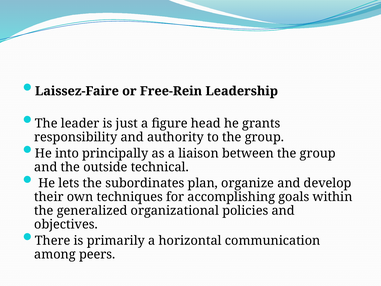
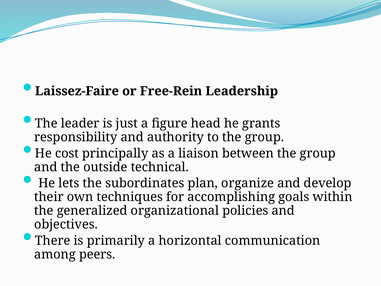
into: into -> cost (67, 153)
